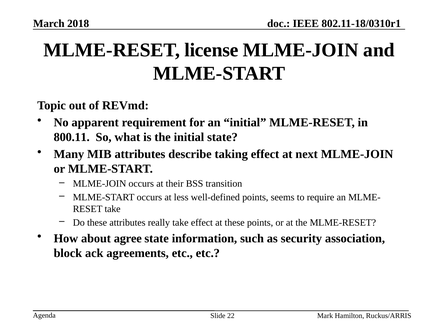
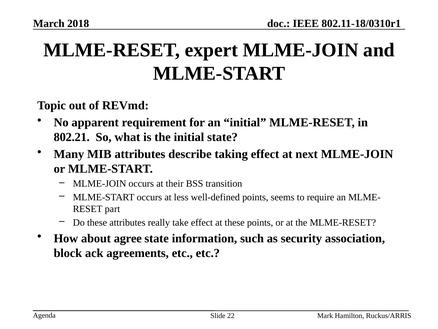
license: license -> expert (211, 50)
800.11: 800.11 -> 802.21 (72, 137)
take: take -> part (112, 209)
